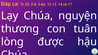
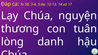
được: được -> danh (51, 42)
